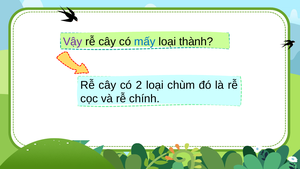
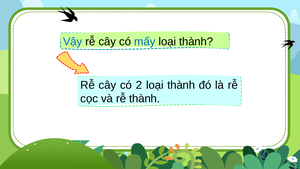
Vậy colour: purple -> blue (73, 42)
2 loại chùm: chùm -> thành (181, 85)
rễ chính: chính -> thành (145, 99)
